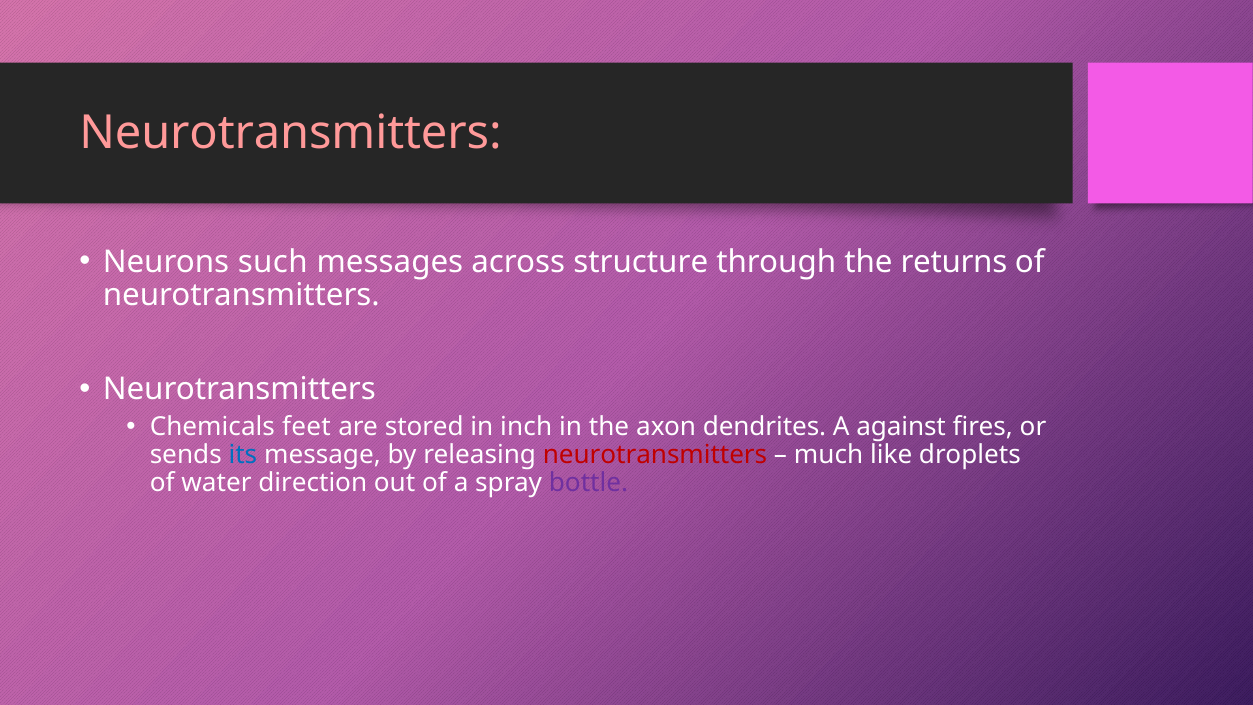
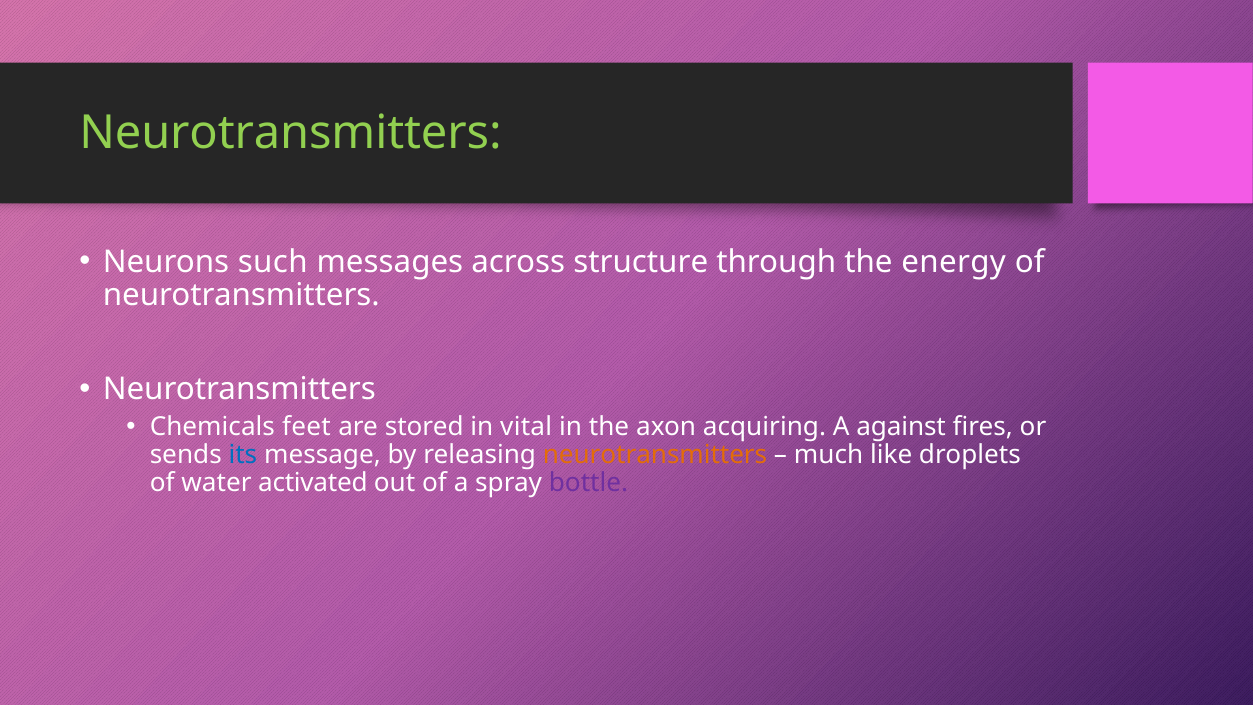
Neurotransmitters colour: pink -> light green (290, 133)
returns: returns -> energy (954, 262)
inch: inch -> vital (526, 427)
dendrites: dendrites -> acquiring (764, 427)
neurotransmitters colour: red -> orange (655, 455)
direction: direction -> activated (313, 483)
